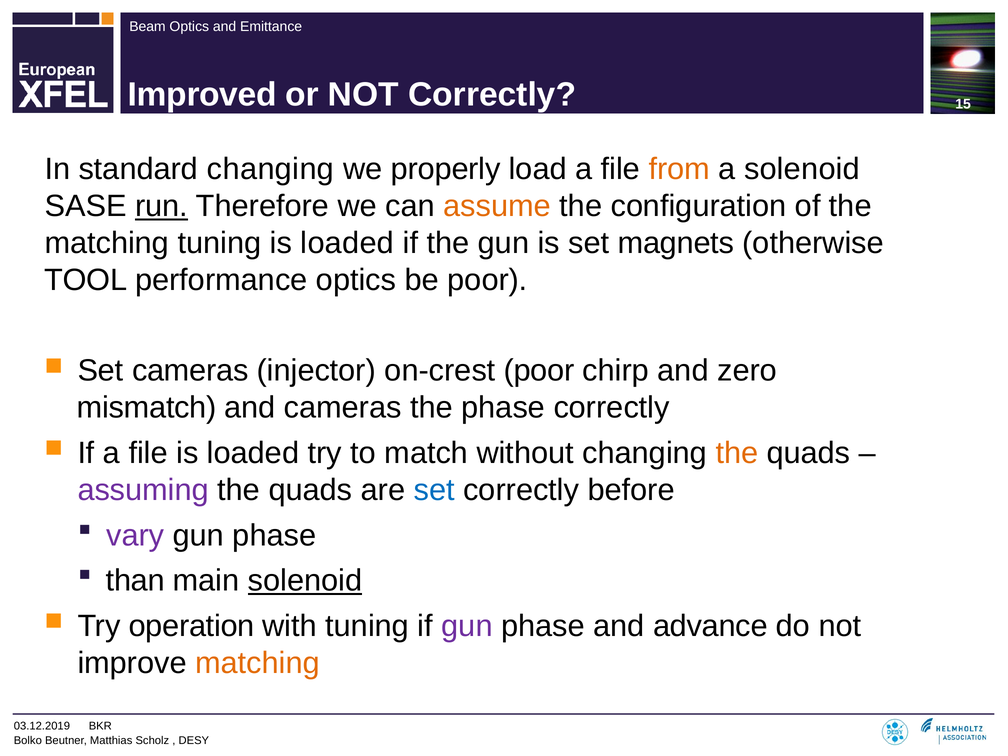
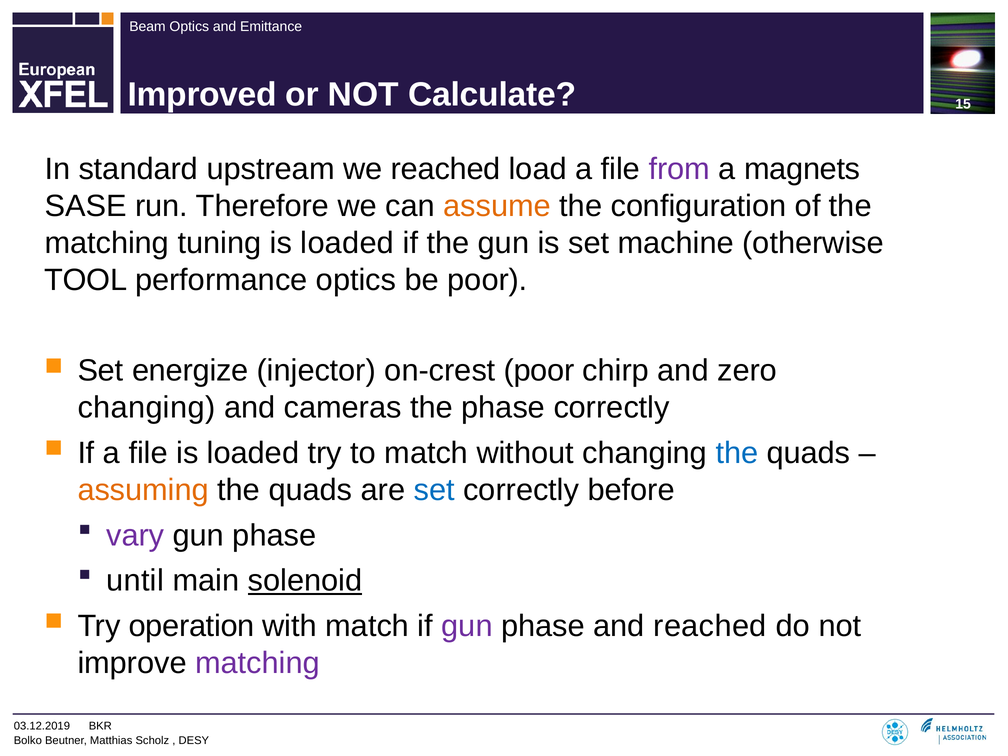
NOT Correctly: Correctly -> Calculate (492, 95)
standard changing: changing -> upstream (271, 169)
we properly: properly -> reached (446, 169)
from colour: orange -> purple (679, 169)
a solenoid: solenoid -> magnets (802, 169)
run underline: present -> none (162, 206)
magnets: magnets -> machine (676, 243)
Set cameras: cameras -> energize (190, 371)
mismatch: mismatch -> changing (146, 408)
the colour: orange -> blue (737, 453)
assuming colour: purple -> orange (143, 490)
than: than -> until (135, 581)
with tuning: tuning -> match (367, 626)
and advance: advance -> reached (710, 626)
matching colour: orange -> purple (257, 663)
